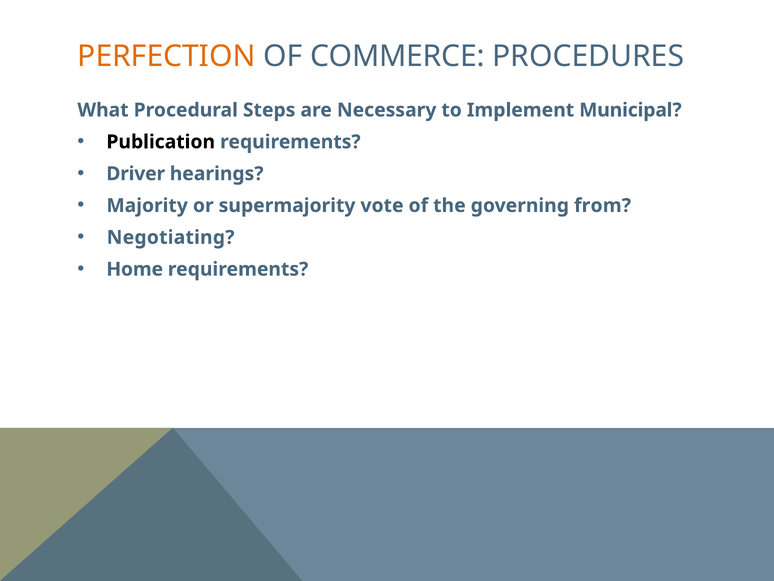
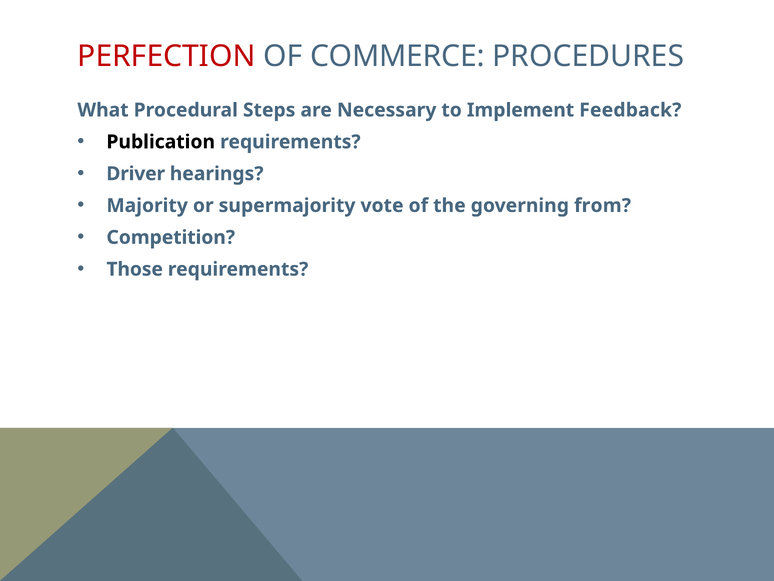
PERFECTION colour: orange -> red (166, 56)
Municipal: Municipal -> Feedback (630, 110)
Negotiating: Negotiating -> Competition (171, 237)
Home: Home -> Those (135, 269)
